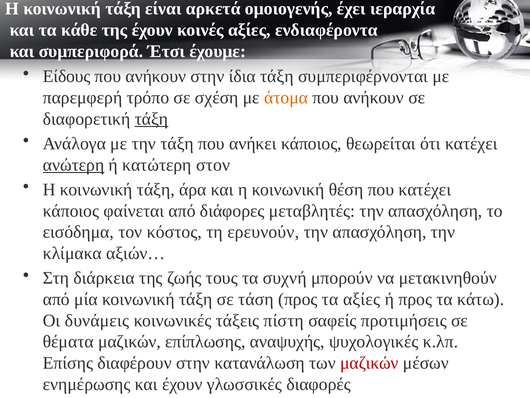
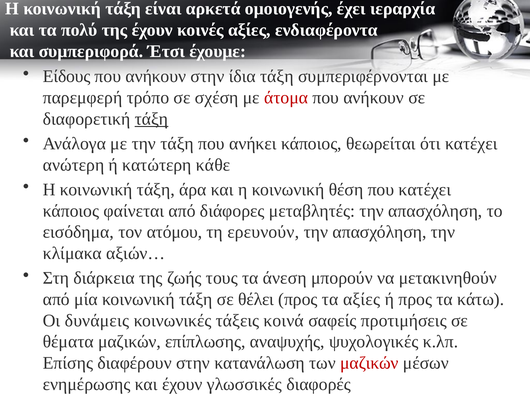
κάθε: κάθε -> πολύ (79, 30)
άτομα colour: orange -> red (286, 98)
ανώτερη underline: present -> none (74, 165)
στον: στον -> κάθε (213, 165)
κόστος: κόστος -> ατόμου (175, 232)
συχνή: συχνή -> άνεση (285, 278)
τάση: τάση -> θέλει (256, 299)
πίστη: πίστη -> κοινά (284, 320)
